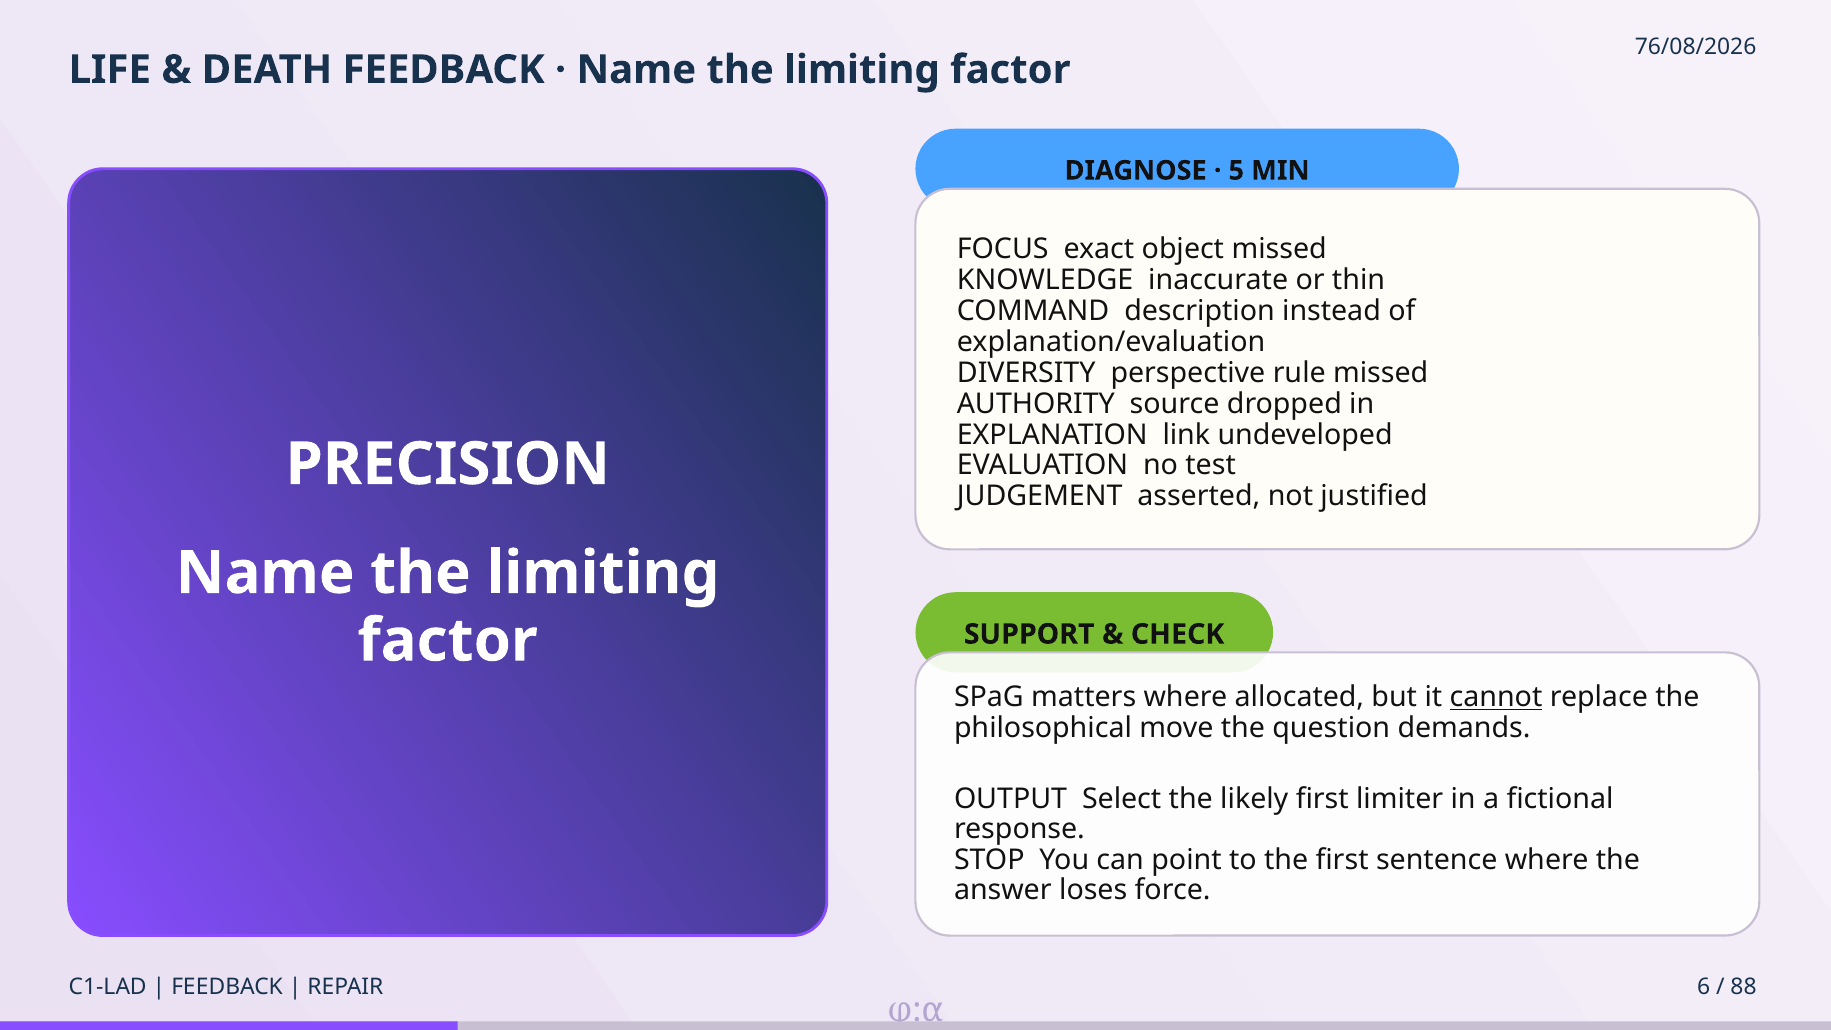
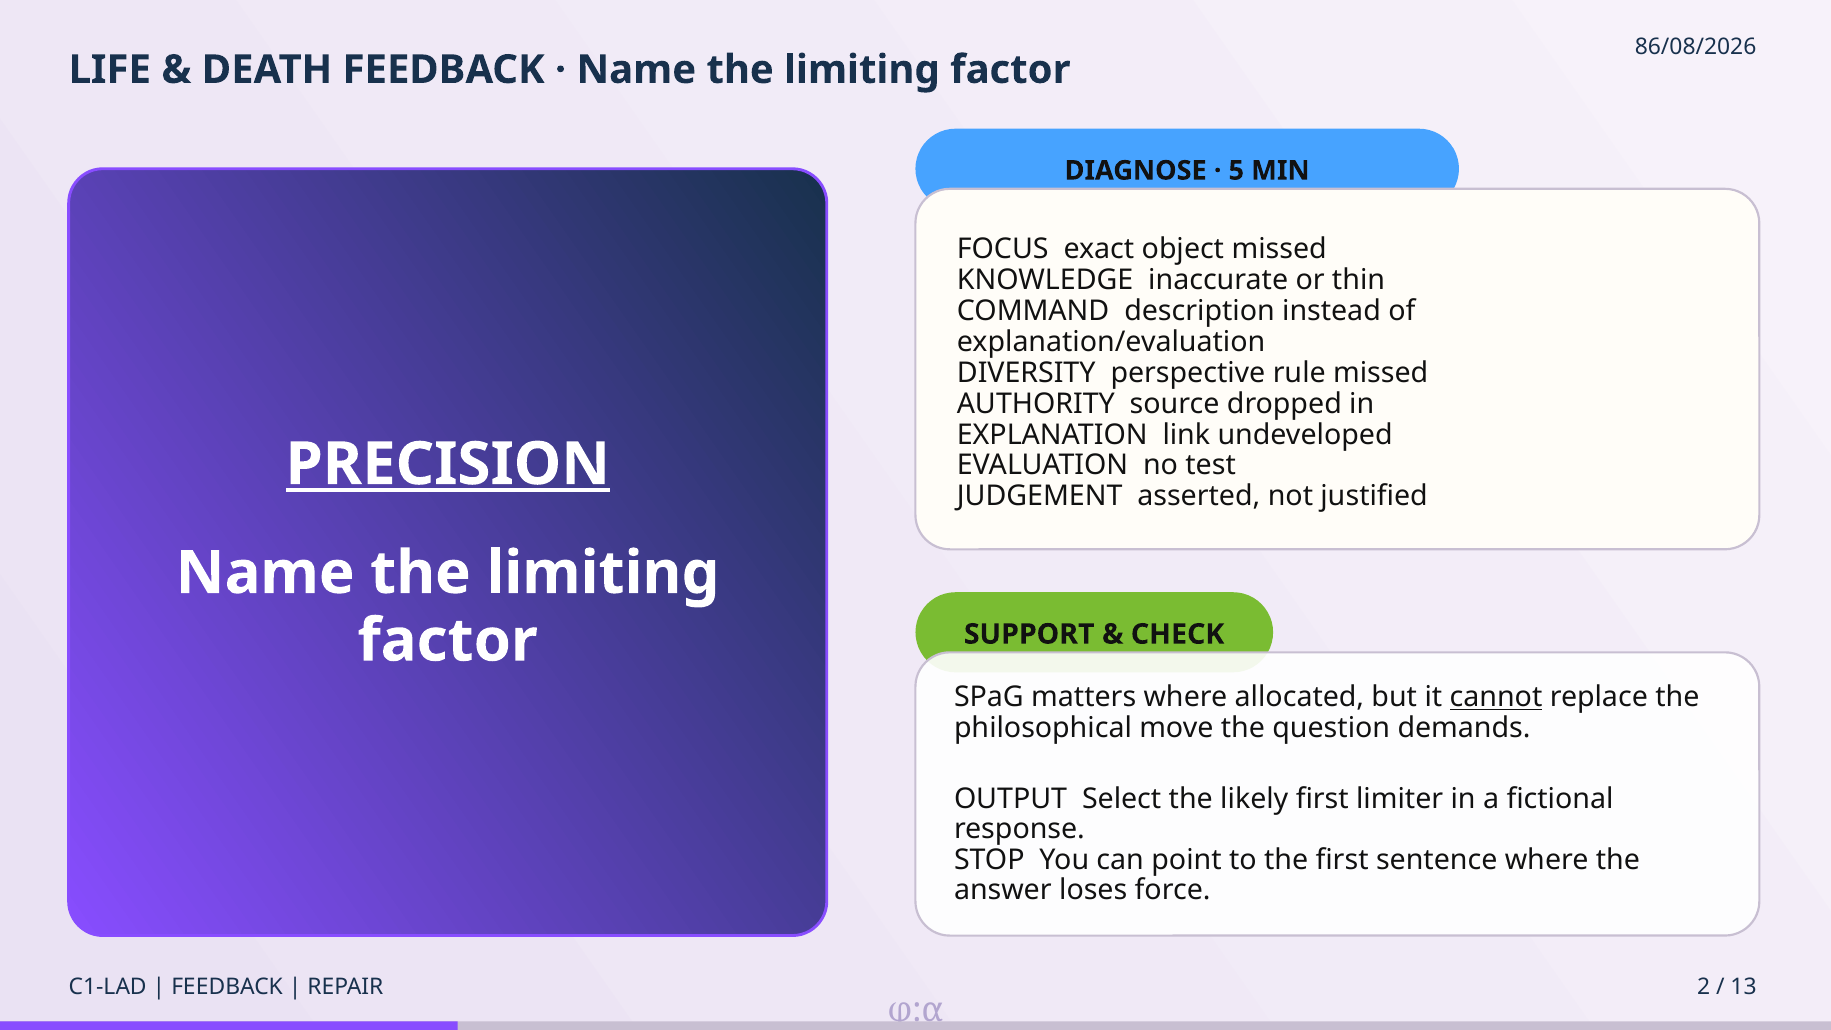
76/08/2026: 76/08/2026 -> 86/08/2026 (1696, 47)
PRECISION underline: none -> present (448, 464)
6: 6 -> 2 (1704, 987)
88: 88 -> 13 (1744, 987)
